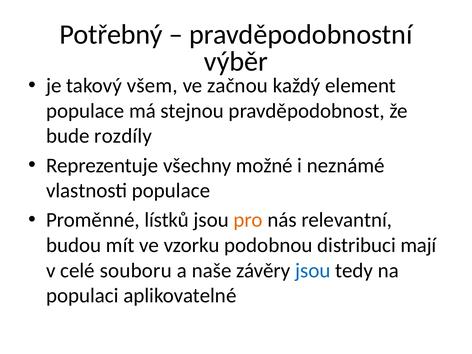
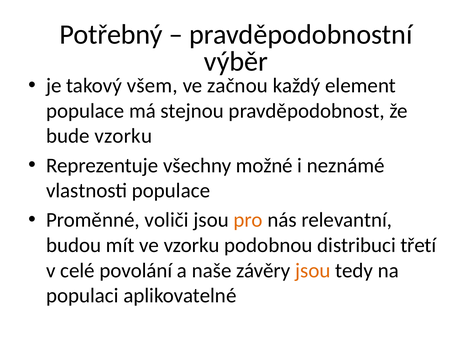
bude rozdíly: rozdíly -> vzorku (123, 136)
lístků: lístků -> voliči (167, 220)
mají: mají -> třetí (418, 245)
souboru: souboru -> povolání (136, 270)
jsou colour: blue -> orange (313, 270)
